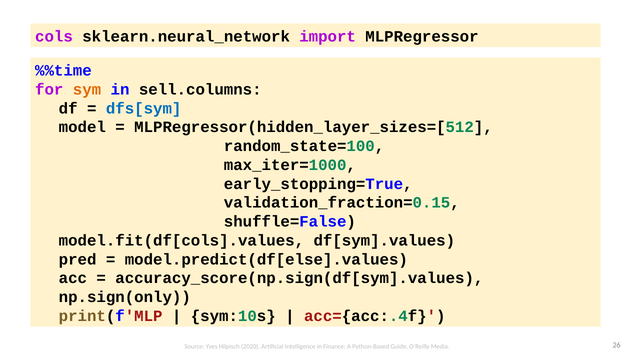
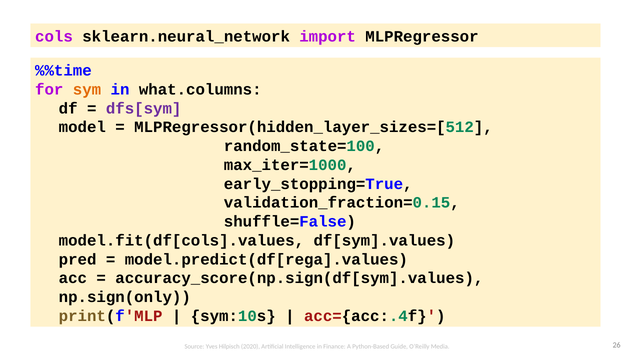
sell.columns: sell.columns -> what.columns (200, 89)
dfs[sym colour: blue -> purple (144, 108)
model.predict(df[else].values: model.predict(df[else].values -> model.predict(df[rega].values (266, 259)
